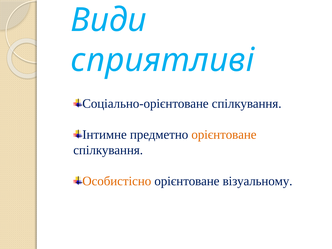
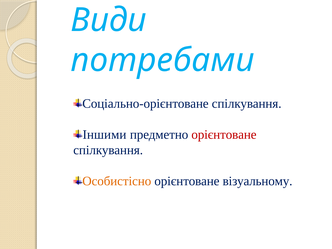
сприятливі: сприятливі -> потребами (163, 60)
Інтимне: Інтимне -> Іншими (104, 135)
орієнтоване colour: orange -> red (224, 135)
